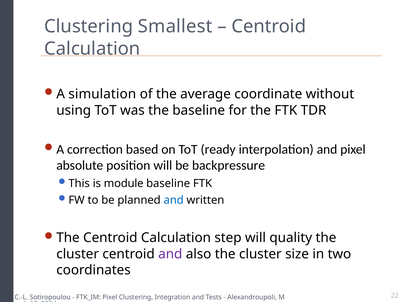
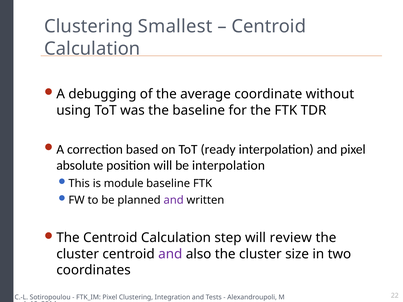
simulation: simulation -> debugging (102, 94)
be backpressure: backpressure -> interpolation (228, 165)
and colour: blue -> purple (174, 200)
quality: quality -> review (291, 238)
